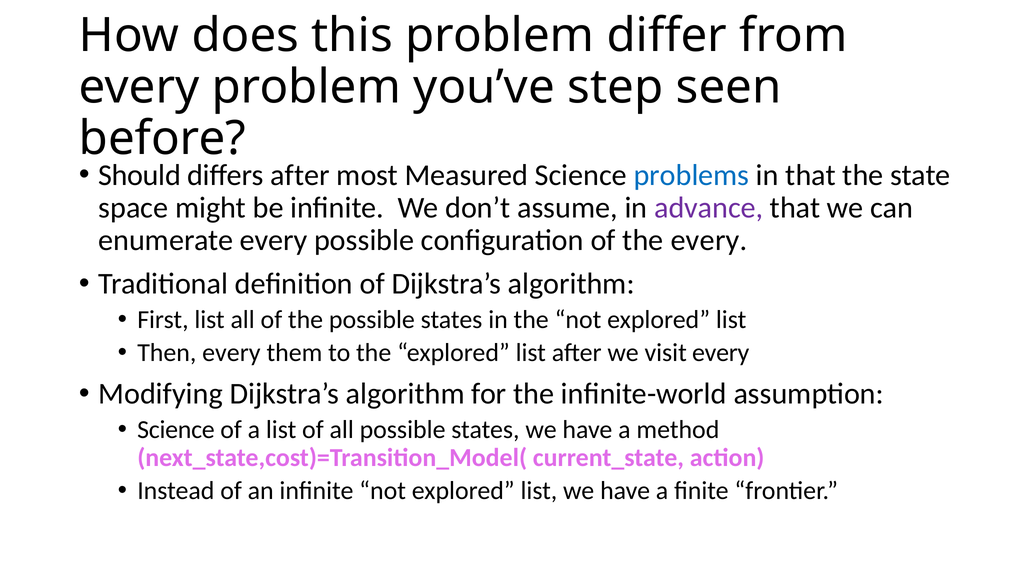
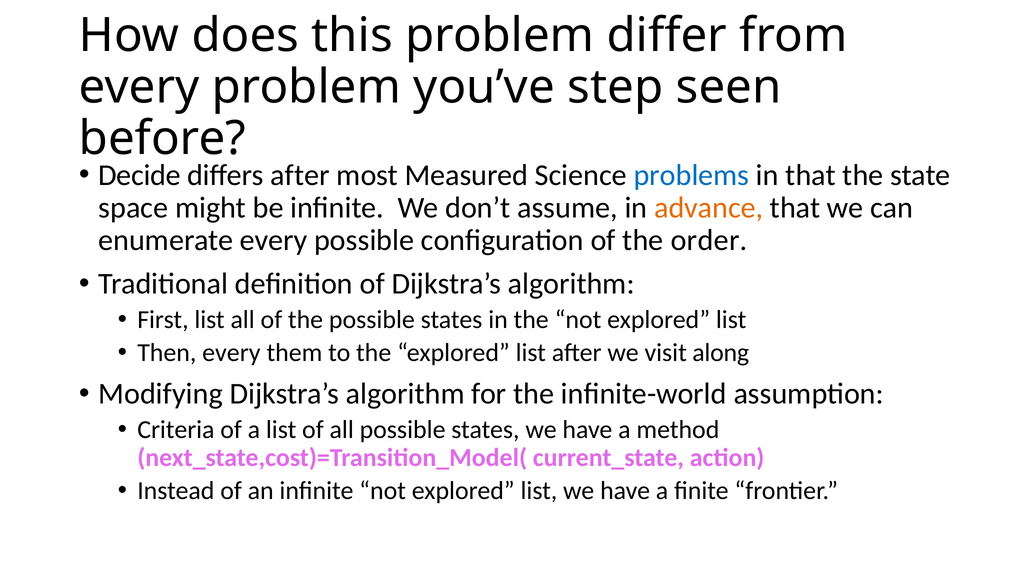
Should: Should -> Decide (140, 175)
advance colour: purple -> orange (709, 208)
the every: every -> order (709, 240)
visit every: every -> along (721, 353)
Science: Science -> Criteria (176, 429)
